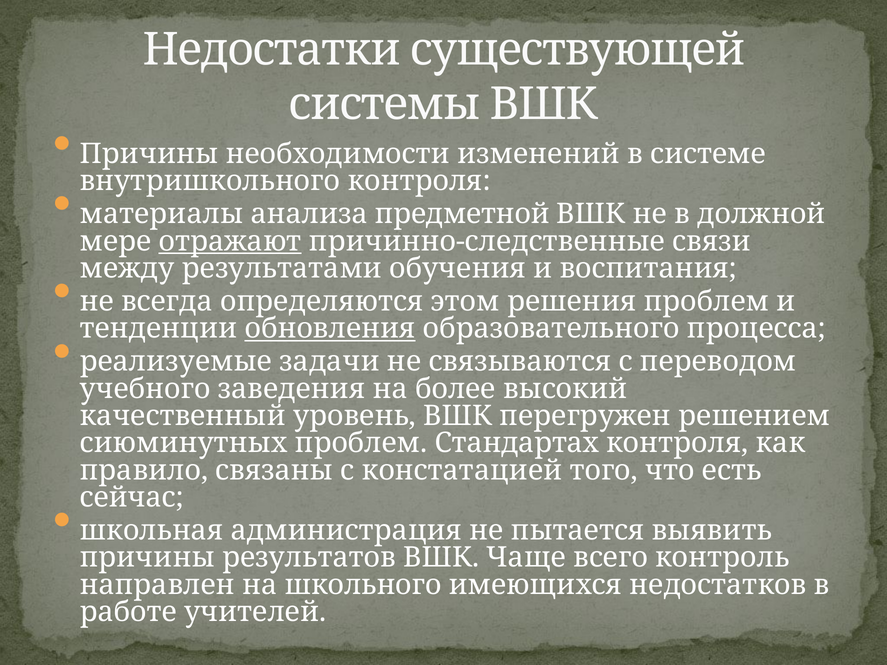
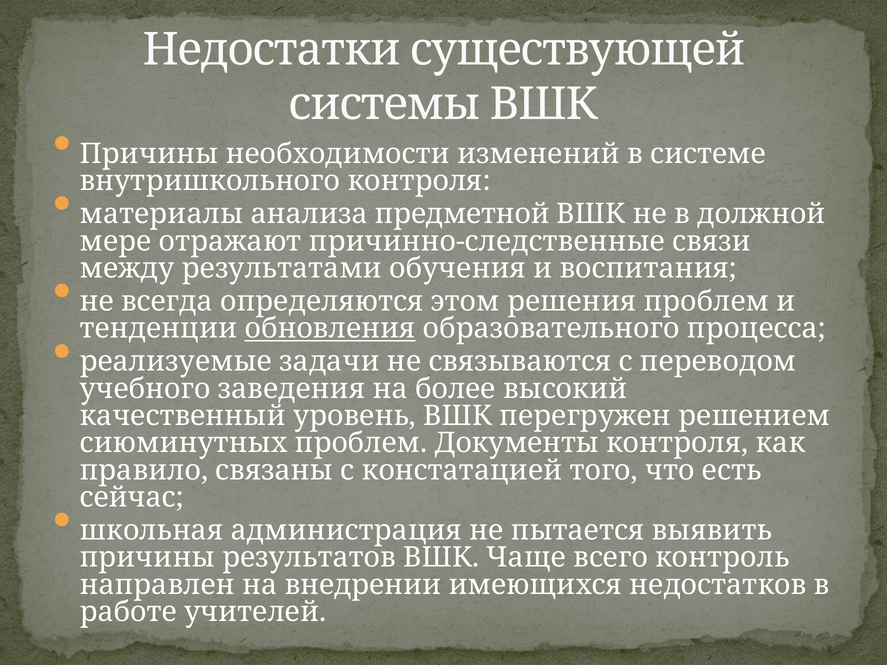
отражают underline: present -> none (230, 241)
Стандартах: Стандартах -> Документы (517, 443)
школьного: школьного -> внедрении (363, 585)
